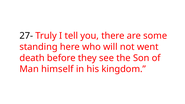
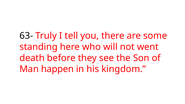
27-: 27- -> 63- (26, 36)
himself: himself -> happen (57, 69)
